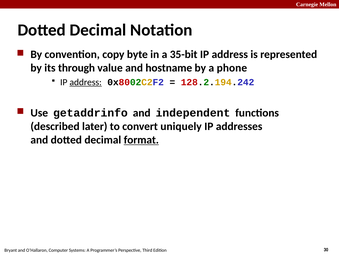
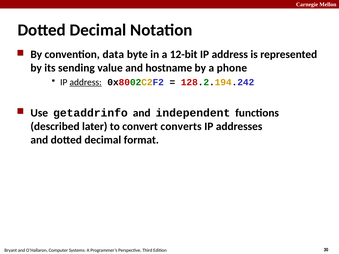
copy: copy -> data (113, 55)
35-bit: 35-bit -> 12-bit (184, 55)
through: through -> sending (76, 68)
uniquely: uniquely -> converts (181, 126)
format underline: present -> none (141, 140)
